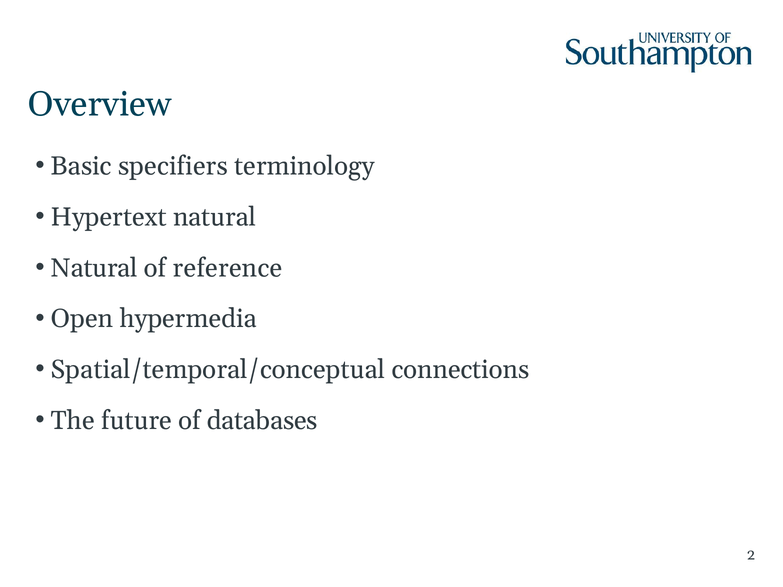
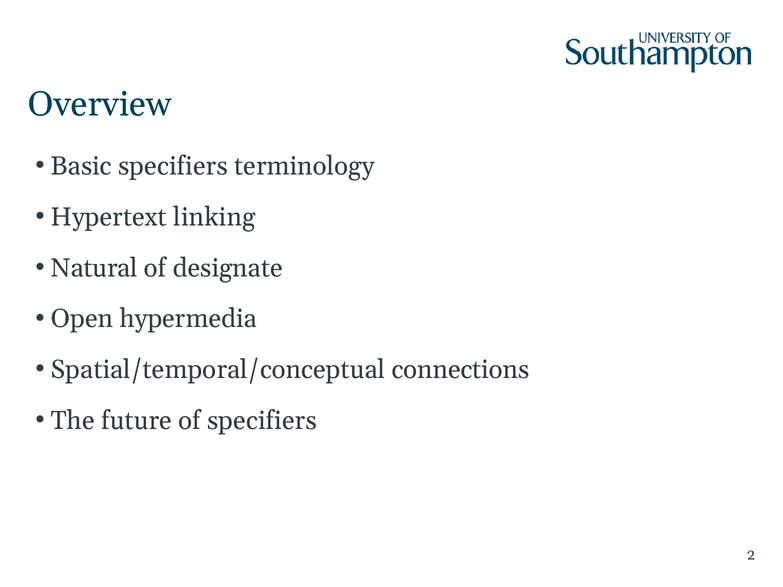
Hypertext natural: natural -> linking (215, 217)
reference: reference -> designate (228, 268)
of databases: databases -> specifiers (262, 421)
